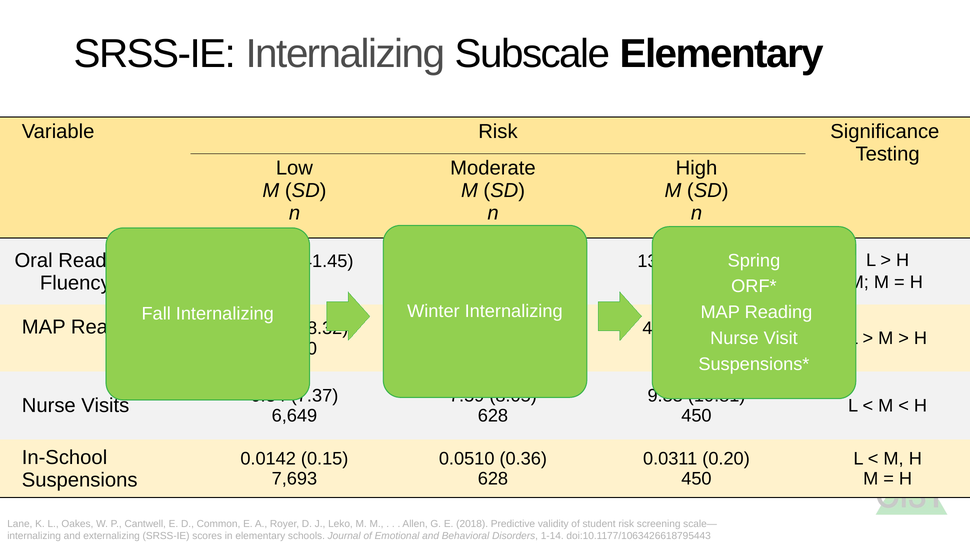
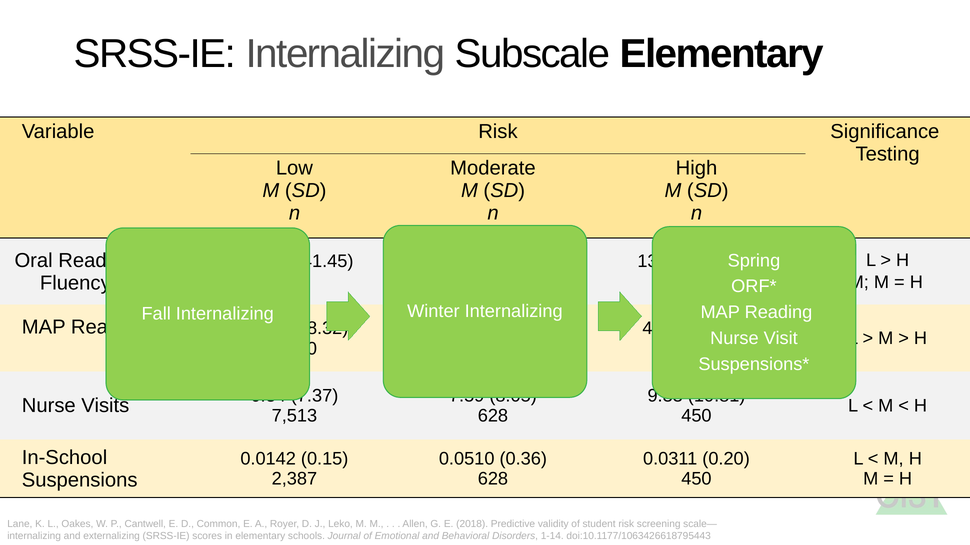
6,649: 6,649 -> 7,513 (294, 416)
7,693: 7,693 -> 2,387 (294, 479)
